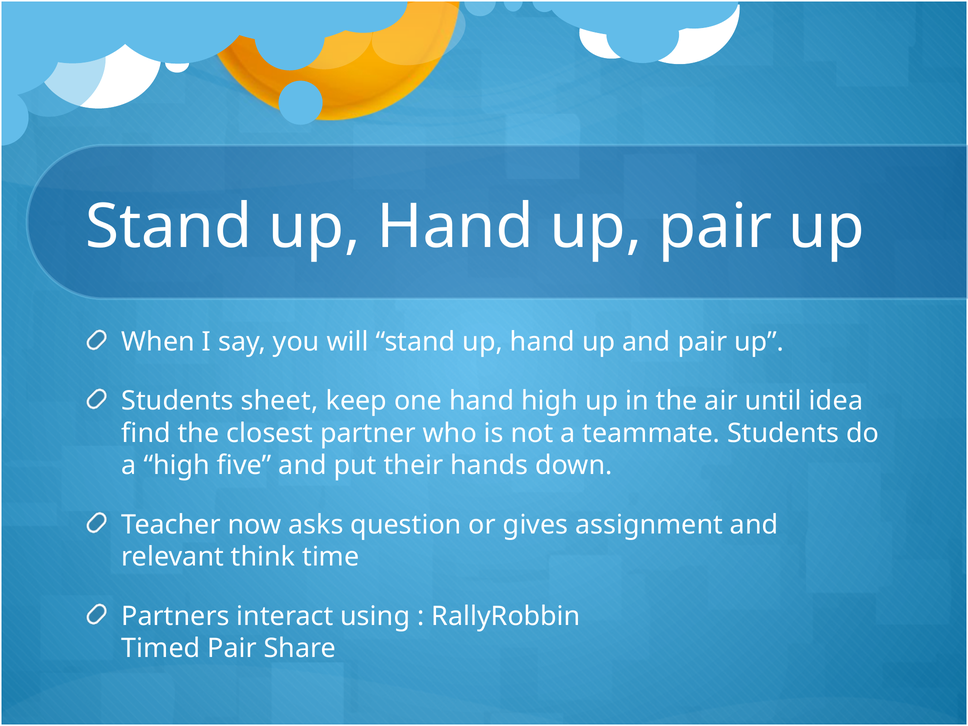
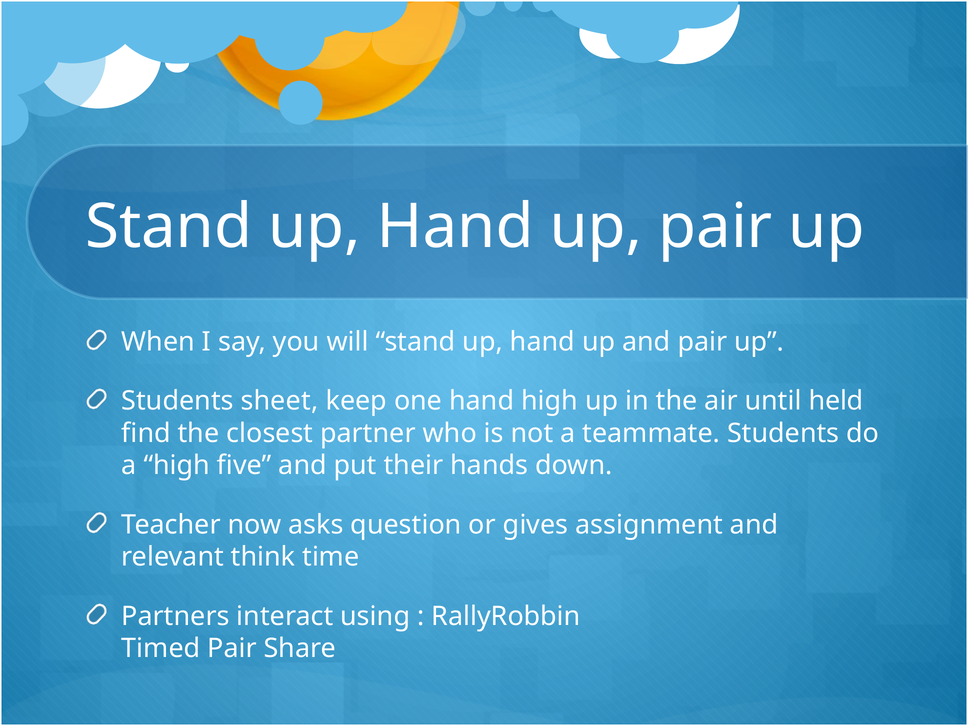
idea: idea -> held (836, 401)
